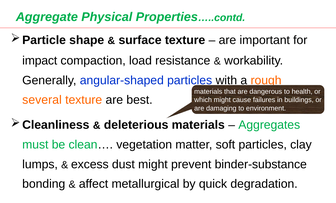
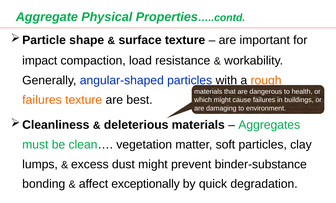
several: several -> failures (42, 100)
metallurgical: metallurgical -> exceptionally (146, 184)
